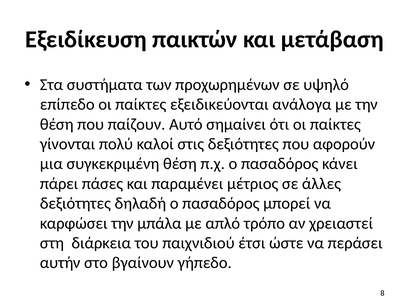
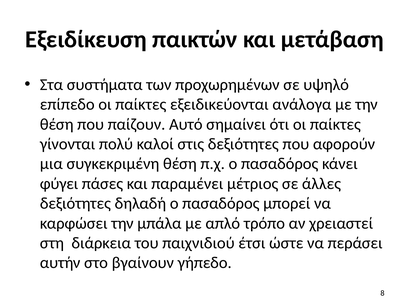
πάρει: πάρει -> φύγει (59, 184)
